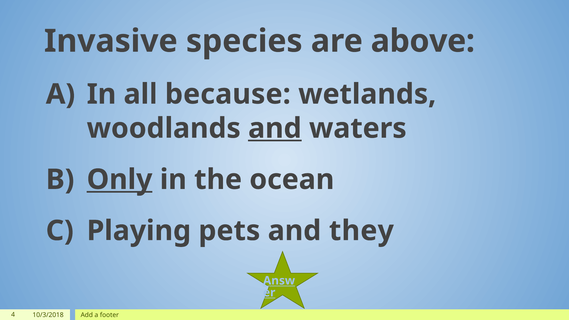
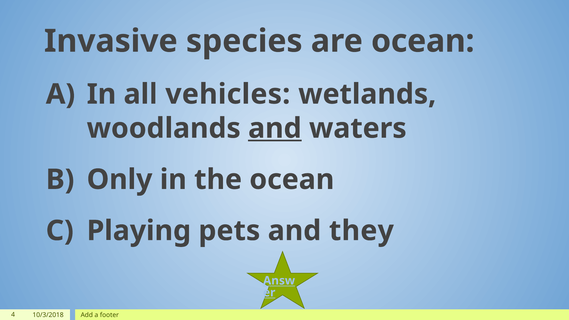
are above: above -> ocean (423, 41)
because: because -> vehicles (228, 94)
Only underline: present -> none (120, 180)
